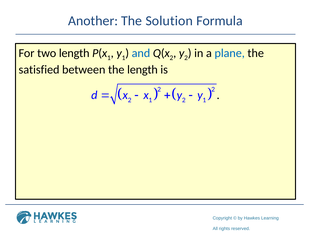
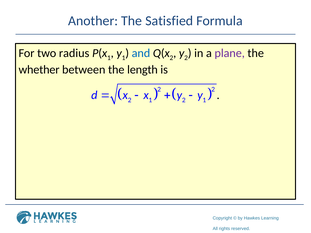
Solution: Solution -> Satisfied (169, 21)
two length: length -> radius (74, 53)
plane colour: blue -> purple (230, 53)
satisfied: satisfied -> whether (39, 70)
